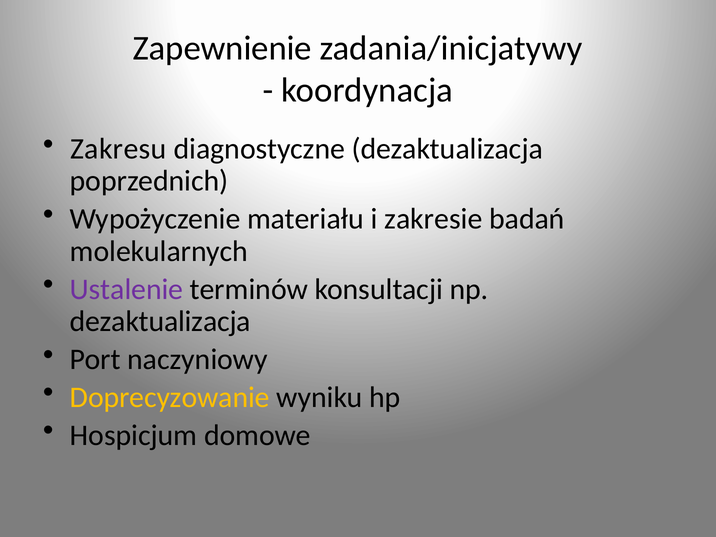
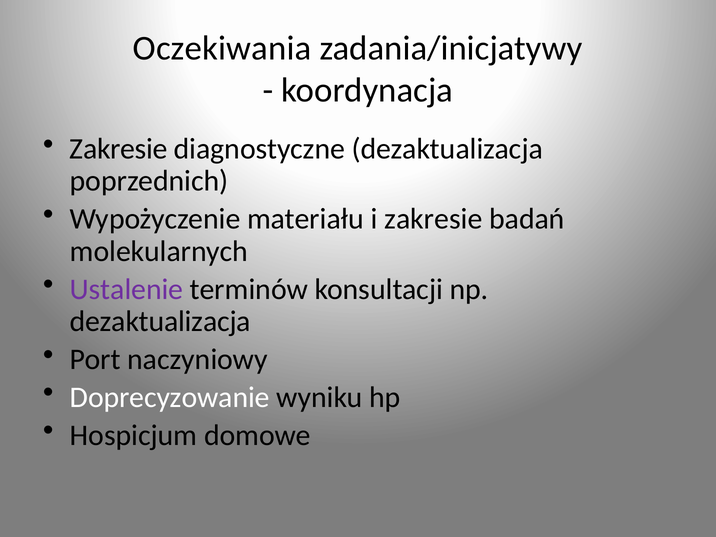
Zapewnienie: Zapewnienie -> Oczekiwania (222, 48)
Zakresu: Zakresu -> Zakresie (119, 149)
Doprecyzowanie colour: yellow -> white (170, 397)
